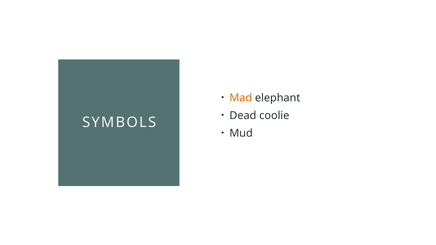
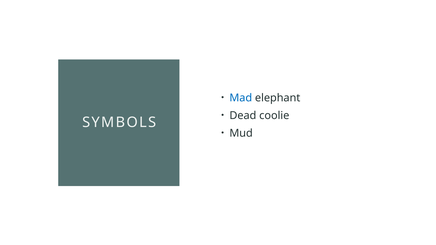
Mad colour: orange -> blue (241, 98)
